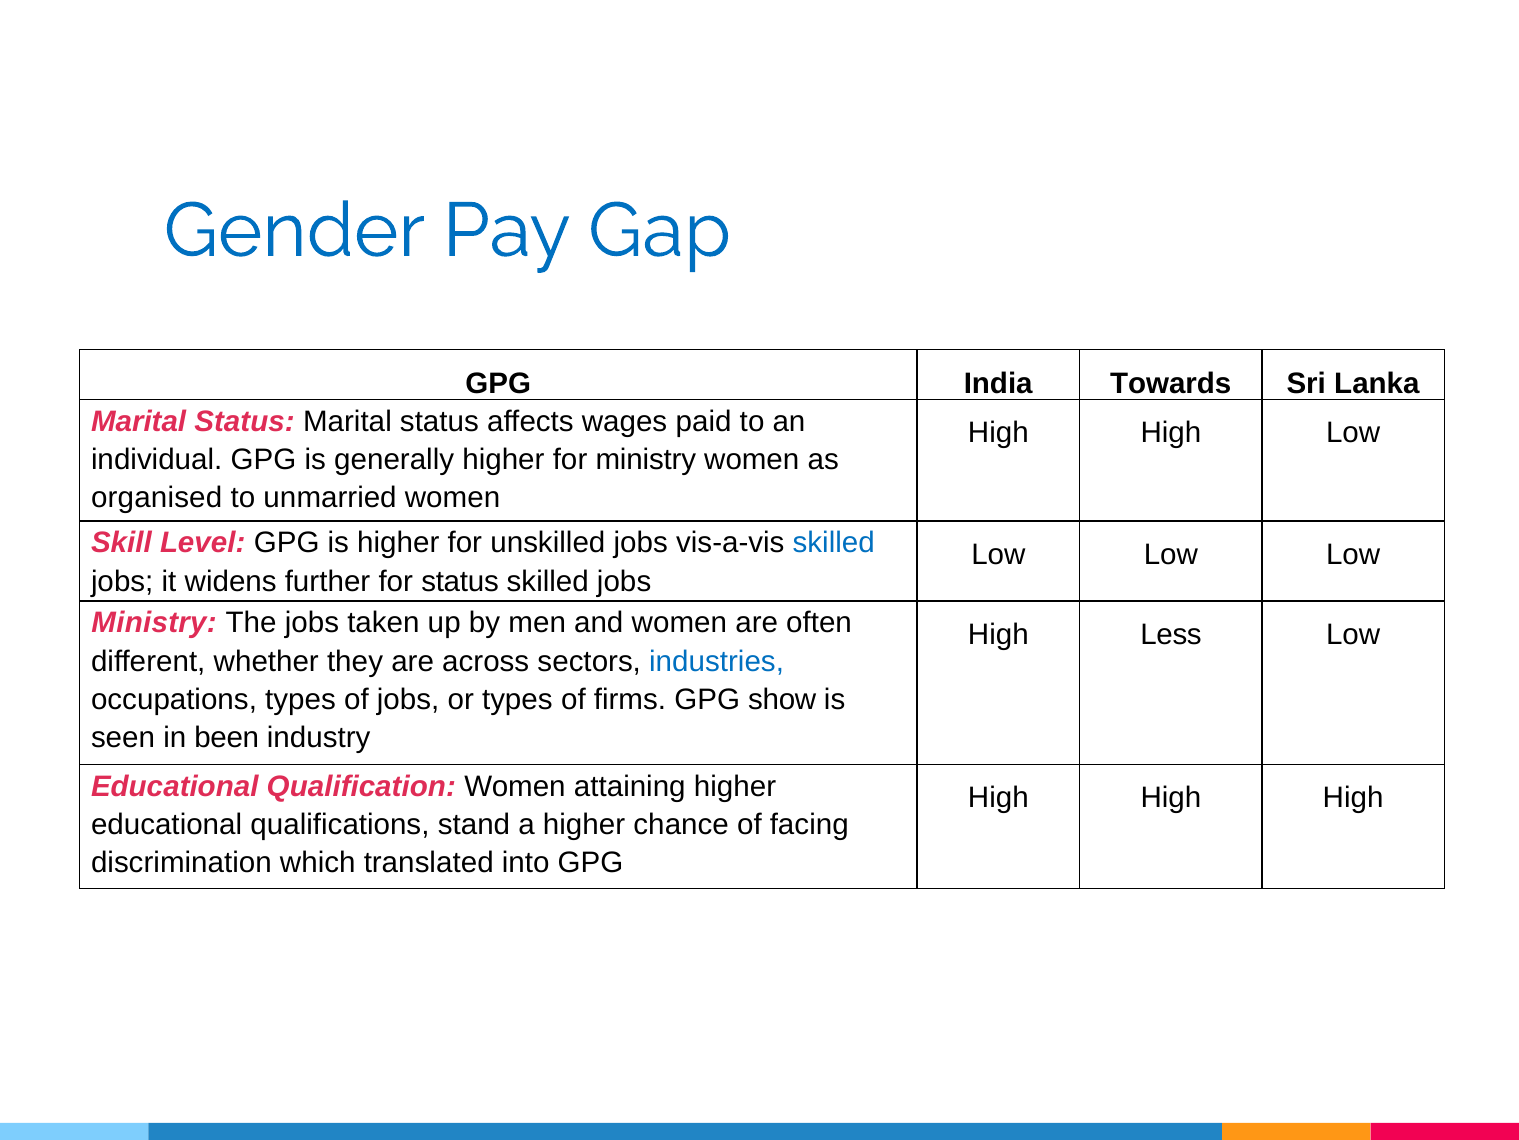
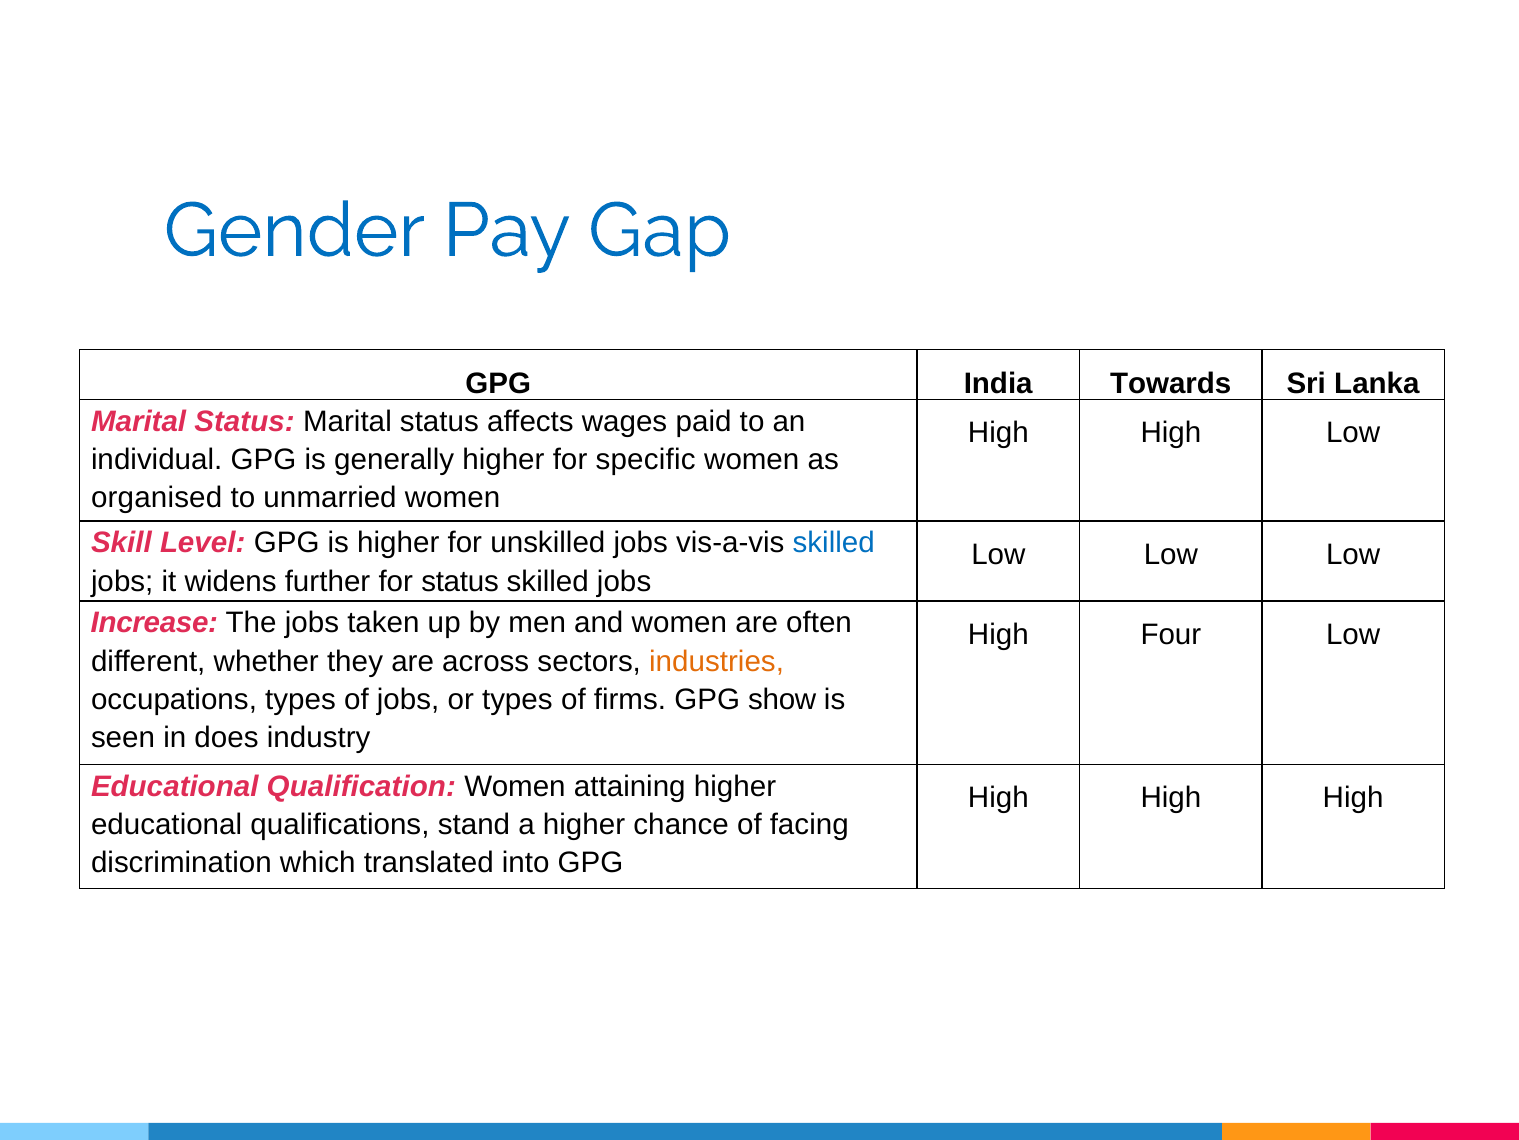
for ministry: ministry -> specific (646, 459)
Ministry: Ministry -> Increase (154, 623)
Less: Less -> Four (1171, 634)
industries colour: blue -> orange (717, 661)
been: been -> does (226, 737)
